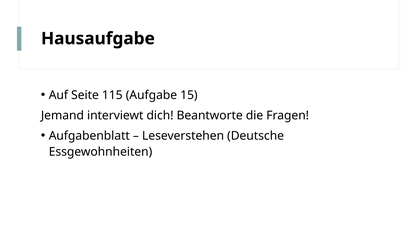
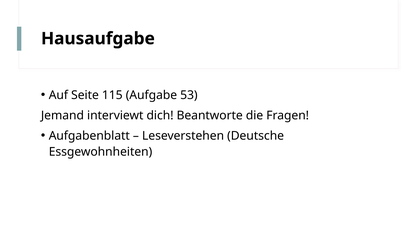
15: 15 -> 53 (189, 95)
